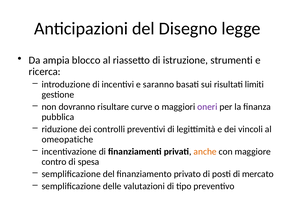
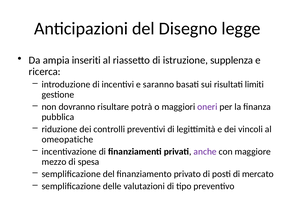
blocco: blocco -> inseriti (86, 60)
strumenti: strumenti -> supplenza (232, 60)
curve: curve -> potrà (142, 107)
anche colour: orange -> purple (205, 152)
contro: contro -> mezzo (54, 162)
